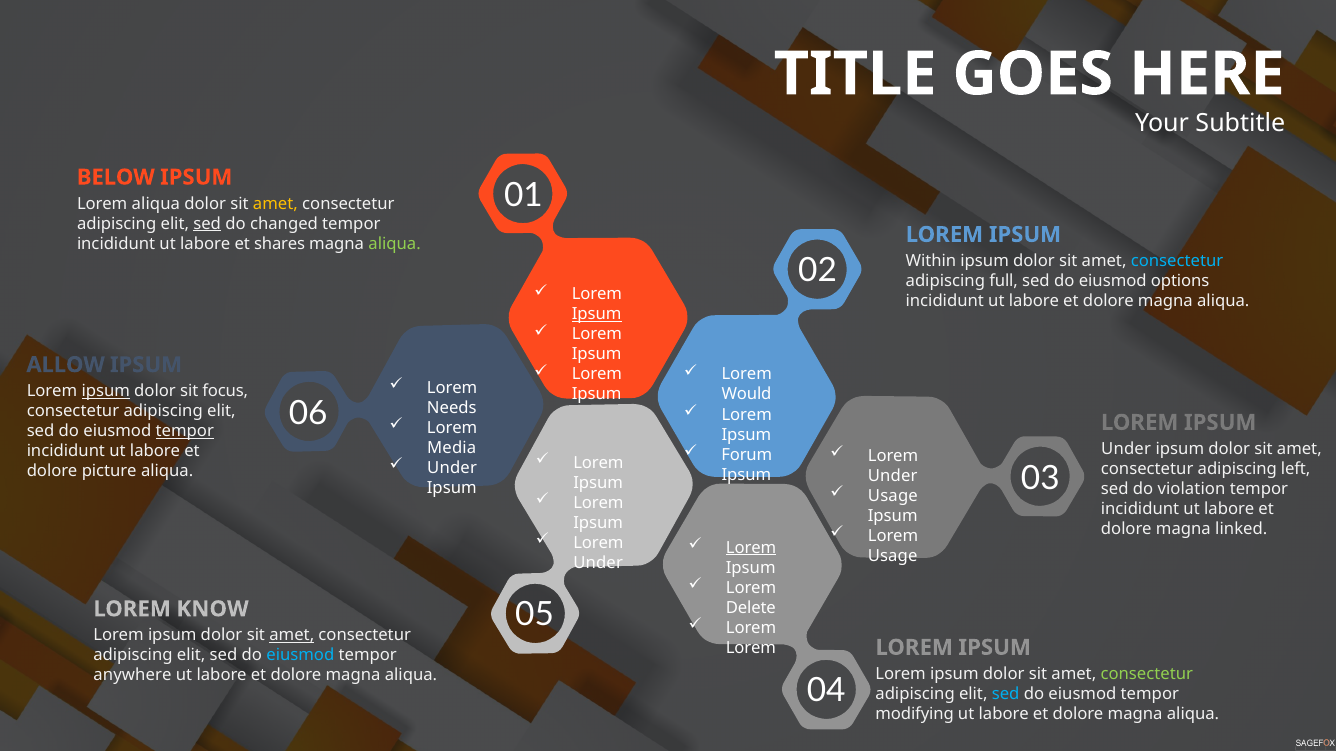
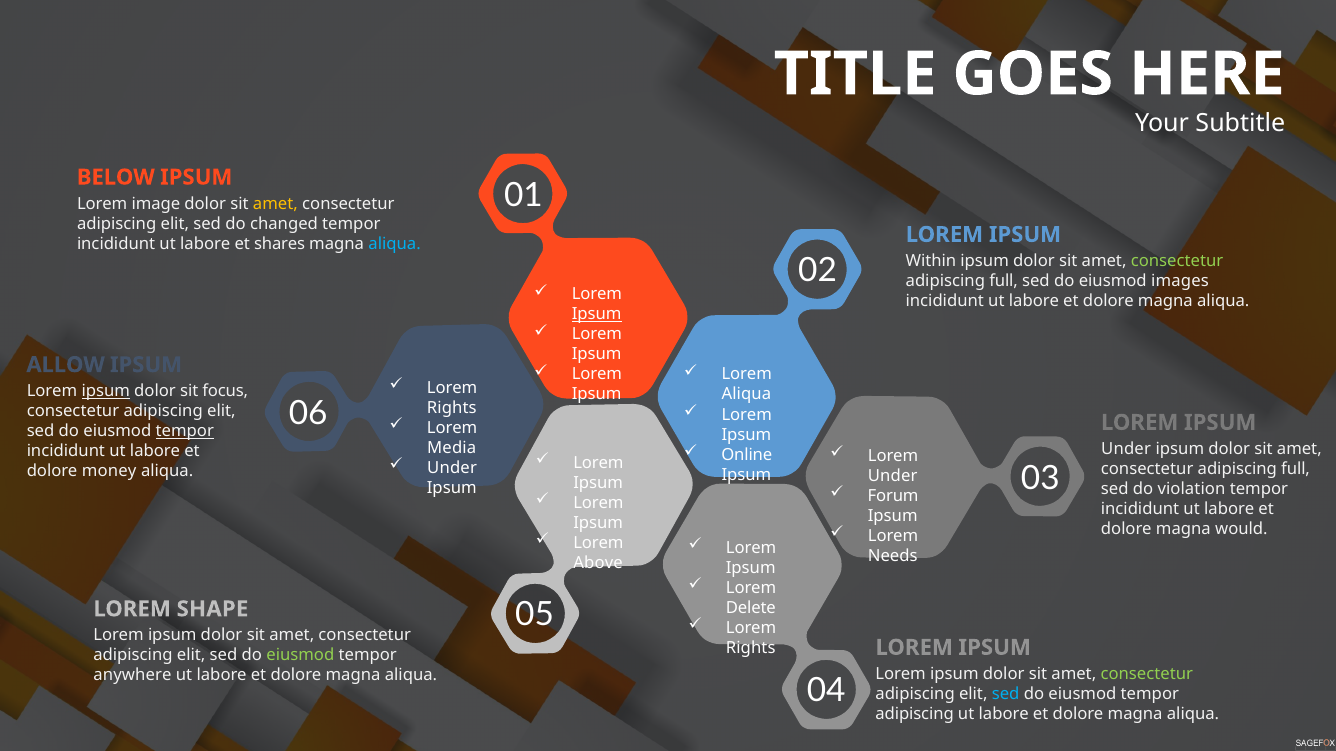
Lorem aliqua: aliqua -> image (156, 204)
sed underline: present -> none (207, 224)
aliqua colour: light green -> light blue (395, 244)
consectetur colour: light blue -> light green (1177, 261)
options: options -> images (1180, 281)
Would: Would -> Aliqua (746, 395)
Needs: Needs -> Rights (452, 408)
Forum: Forum -> Online (747, 455)
left: left -> full (1296, 469)
picture: picture -> money (109, 472)
Usage: Usage -> Forum (893, 496)
linked: linked -> would (1241, 529)
Lorem underline: present -> none (751, 548)
Usage: Usage -> Needs (893, 556)
Under: Under -> Above (598, 563)
KNOW: KNOW -> SHAPE (212, 609)
amet underline: present -> none (292, 636)
Lorem: Lorem -> Rights (751, 648)
eiusmod colour: light blue -> light green (300, 656)
modifying: modifying -> adipiscing (915, 714)
